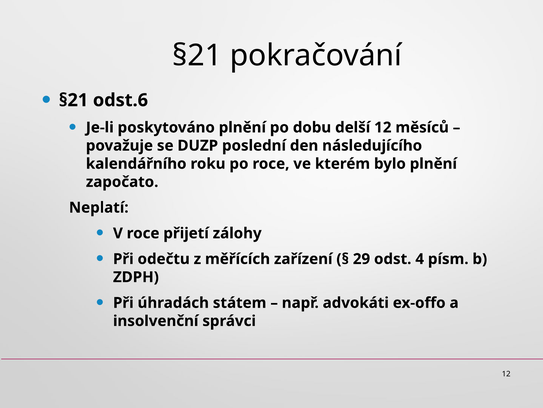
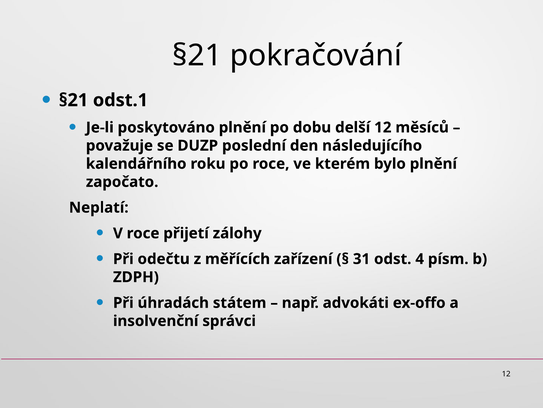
odst.6: odst.6 -> odst.1 (120, 100)
29: 29 -> 31 (361, 259)
